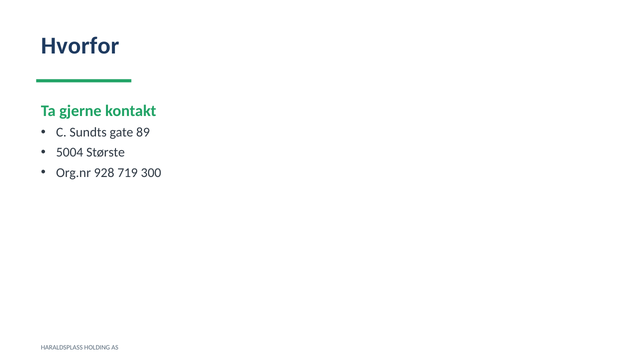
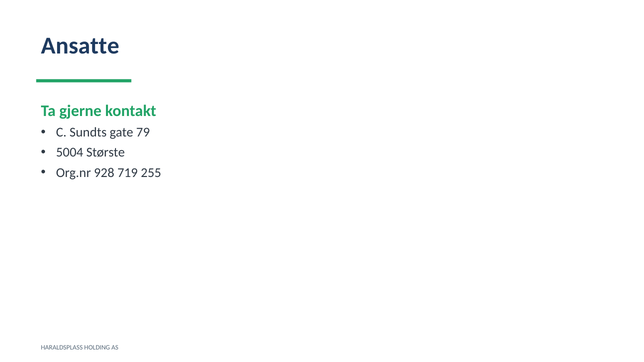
Hvorfor: Hvorfor -> Ansatte (80, 46)
89: 89 -> 79 (143, 132)
300: 300 -> 255 (151, 173)
